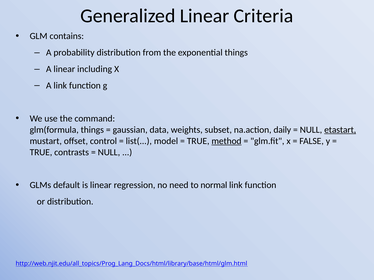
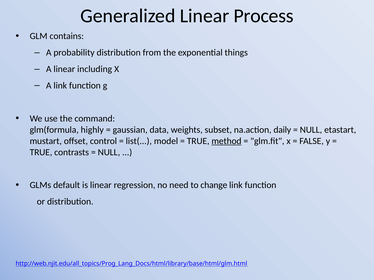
Criteria: Criteria -> Process (264, 16)
glm(formula things: things -> highly (92, 130)
etastart underline: present -> none (340, 130)
normal: normal -> change (214, 185)
